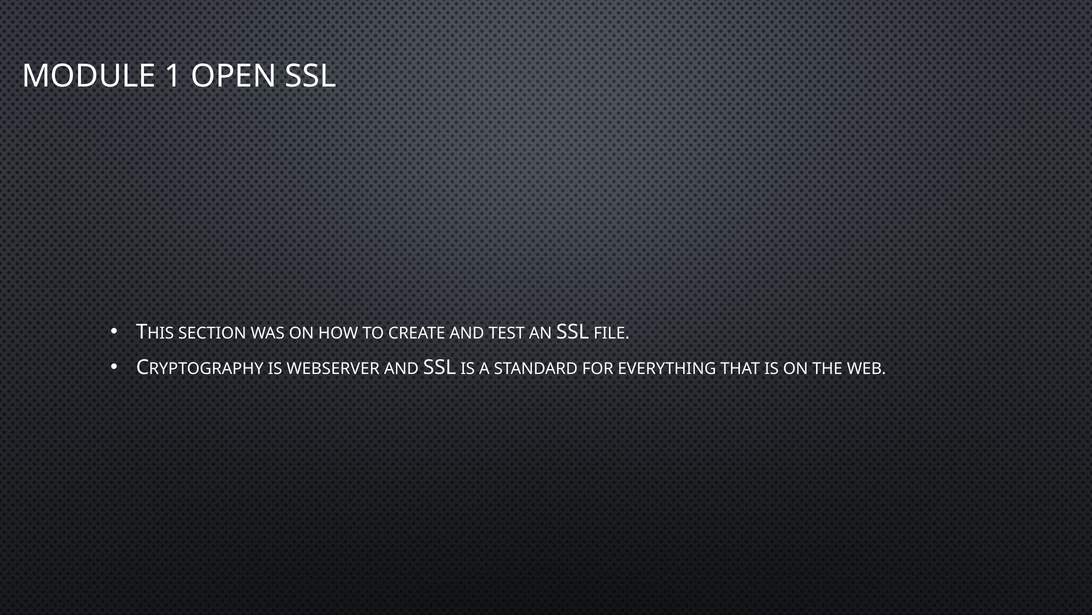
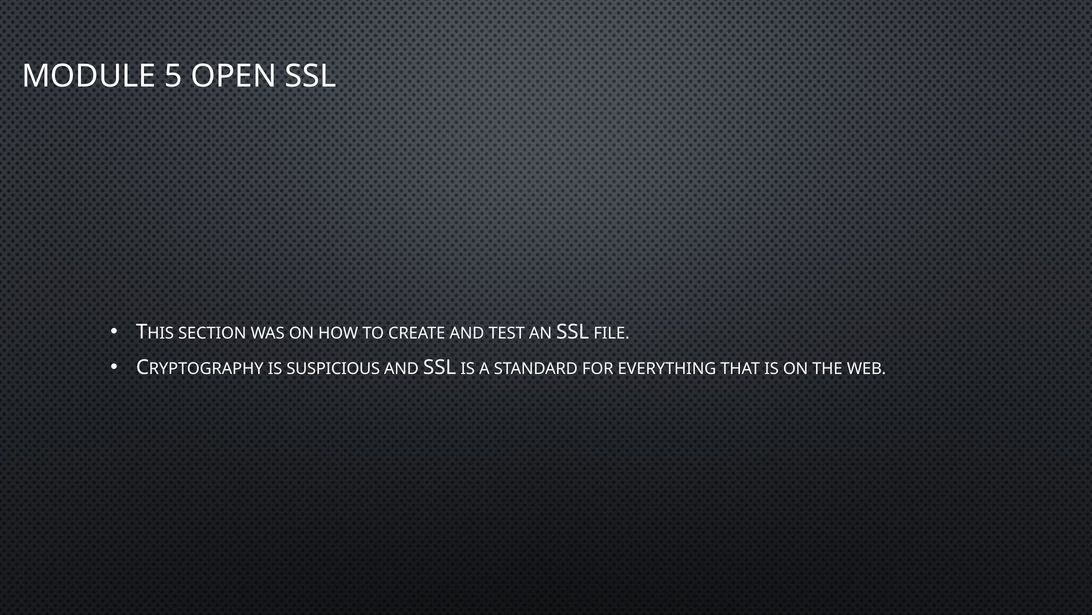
1: 1 -> 5 (173, 76)
WEBSERVER: WEBSERVER -> SUSPICIOUS (333, 369)
